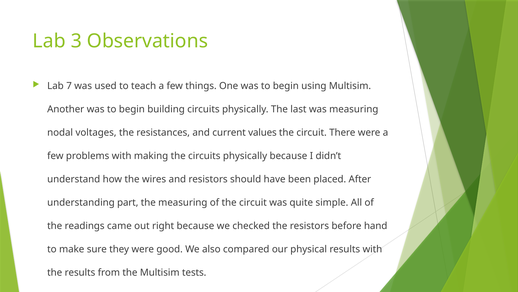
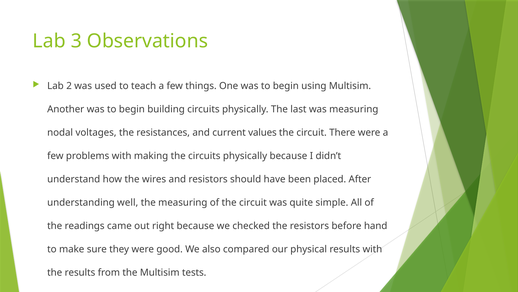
7: 7 -> 2 (69, 86)
part: part -> well (128, 202)
